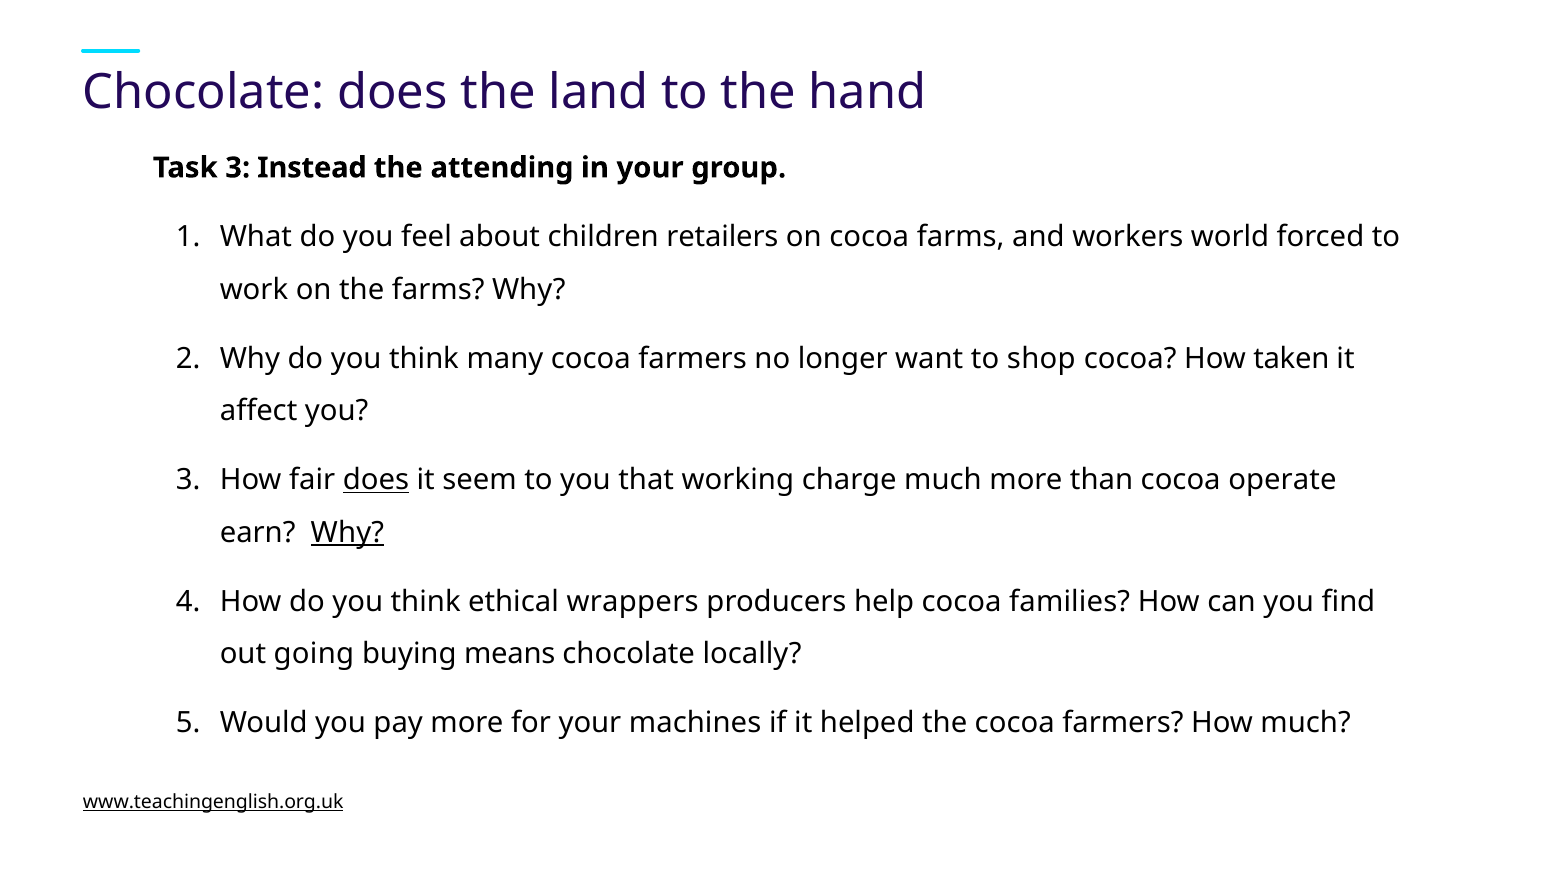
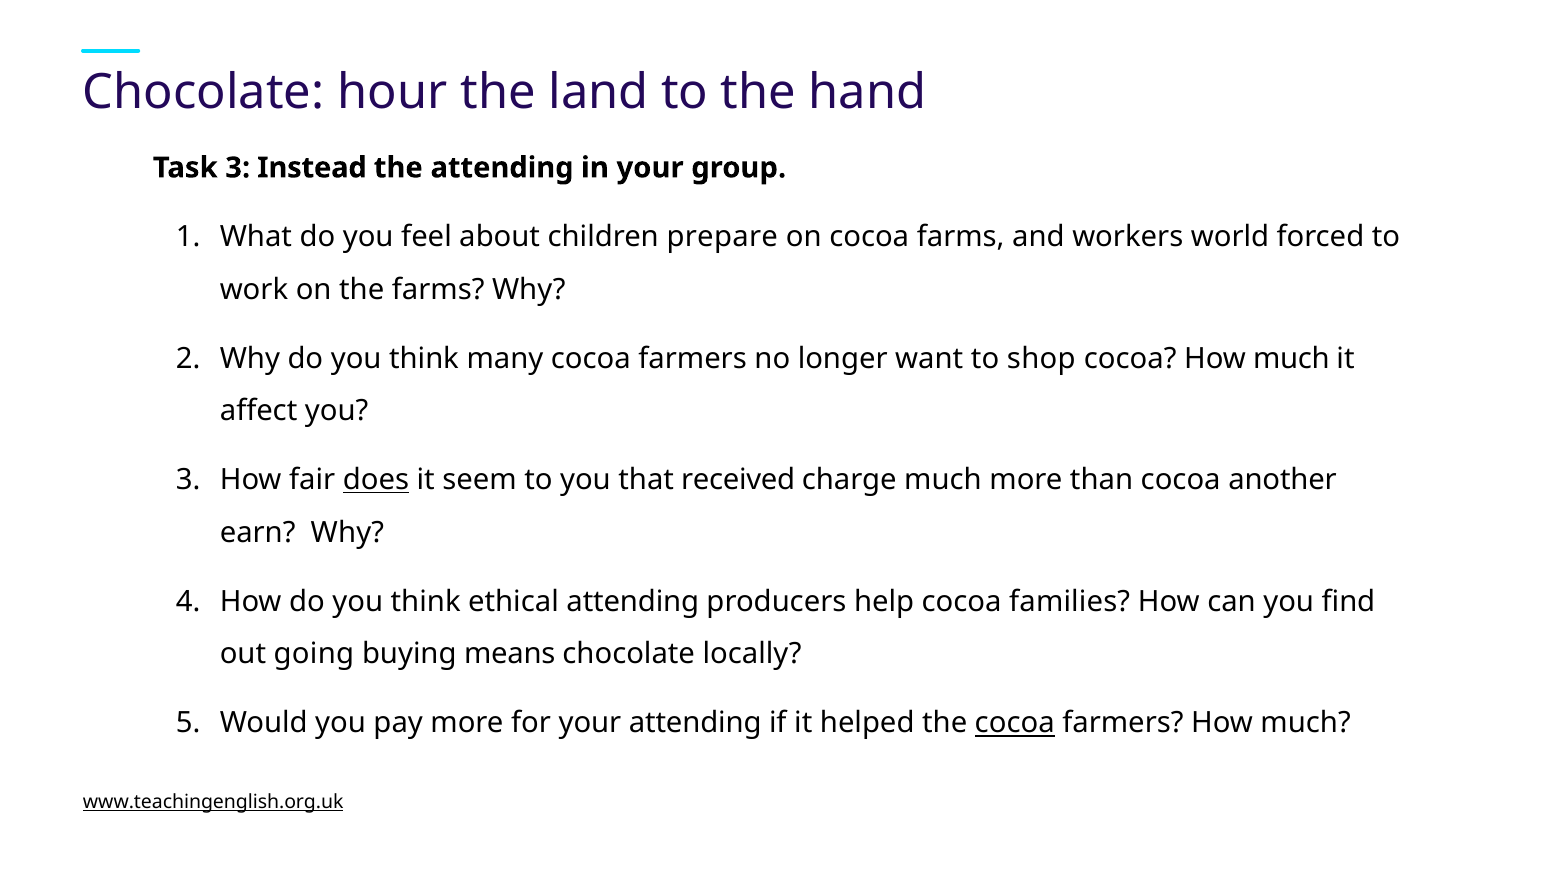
Chocolate does: does -> hour (392, 92)
retailers: retailers -> prepare (722, 237)
cocoa How taken: taken -> much (1291, 358)
working: working -> received (738, 480)
operate: operate -> another (1283, 480)
Why underline: present -> none (347, 533)
ethical wrappers: wrappers -> attending (633, 602)
your machines: machines -> attending (695, 723)
cocoa underline: none -> present (1015, 723)
